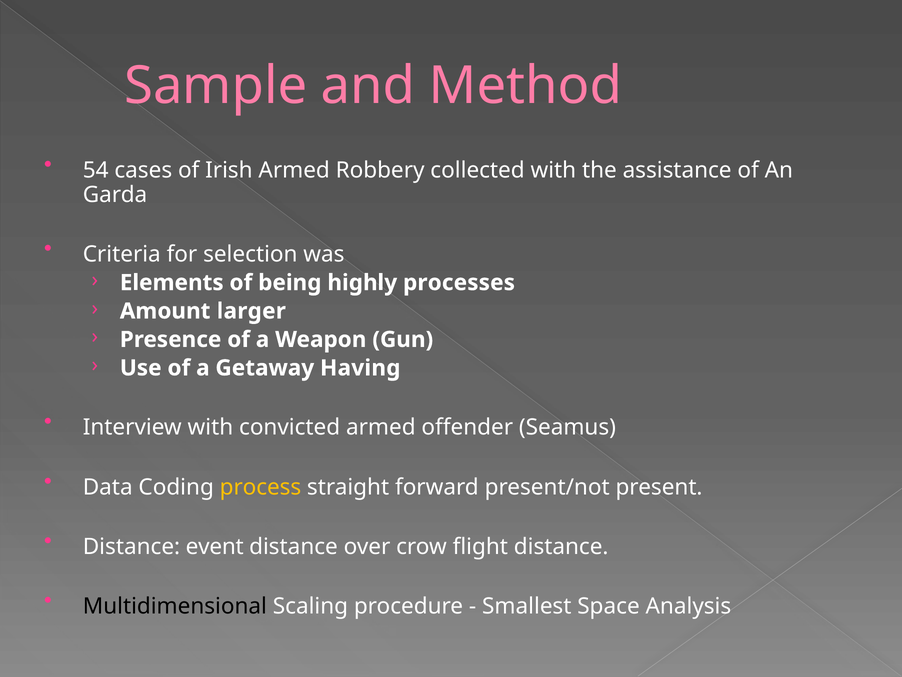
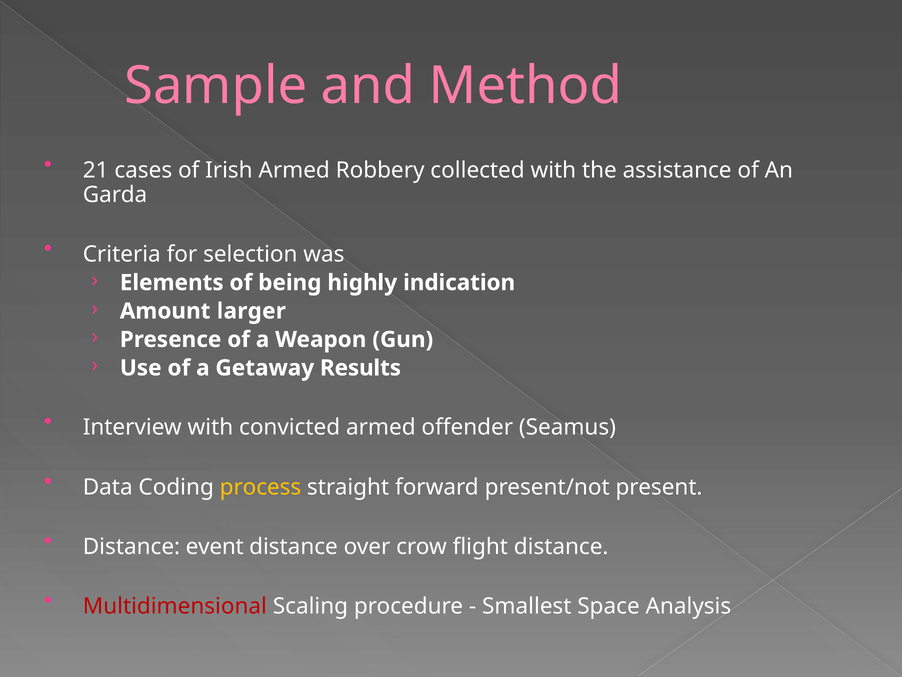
54: 54 -> 21 (96, 170)
processes: processes -> indication (459, 282)
Having: Having -> Results (360, 368)
Multidimensional colour: black -> red (175, 606)
